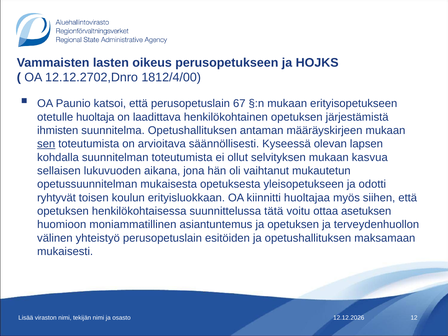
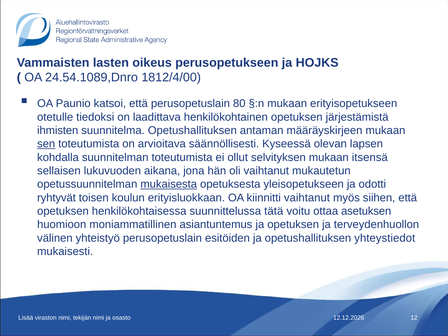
12.12.2702,Dnro: 12.12.2702,Dnro -> 24.54.1089,Dnro (92, 78)
67: 67 -> 80 (239, 104)
huoltaja: huoltaja -> tiedoksi (95, 117)
kasvua: kasvua -> itsensä (370, 157)
mukaisesta underline: none -> present (169, 184)
kiinnitti huoltajaa: huoltajaa -> vaihtanut (307, 198)
maksamaan: maksamaan -> yhteystiedot (385, 238)
